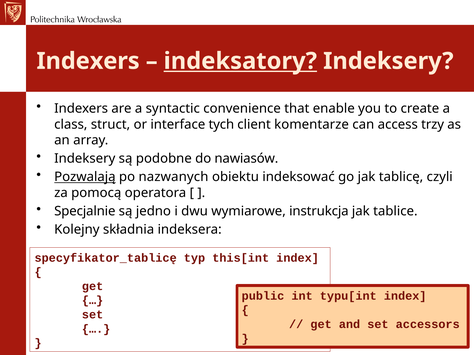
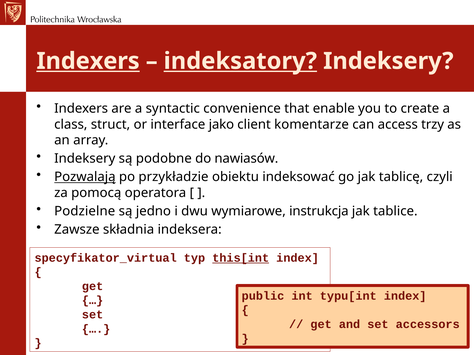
Indexers underline: none -> present (88, 61)
tych: tych -> jako (221, 125)
nazwanych: nazwanych -> przykładzie (174, 177)
Specjalnie: Specjalnie -> Podzielne (85, 211)
Kolejny: Kolejny -> Zawsze (77, 230)
specyfikator_tablicę: specyfikator_tablicę -> specyfikator_virtual (106, 258)
this[int underline: none -> present (241, 258)
